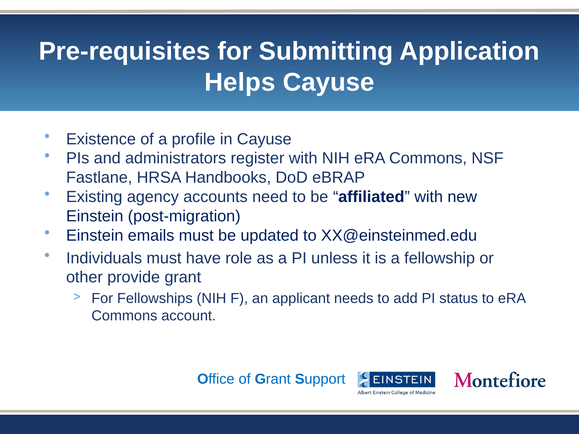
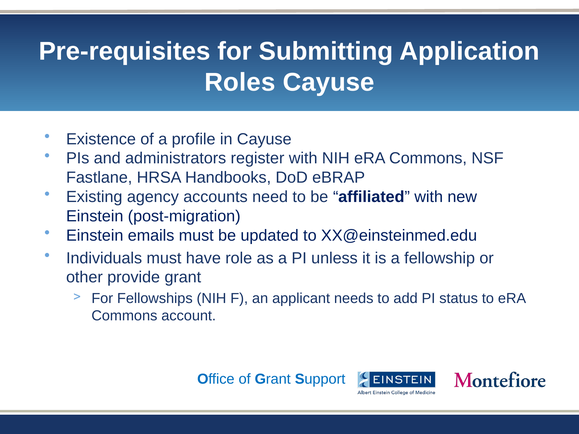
Helps: Helps -> Roles (240, 82)
